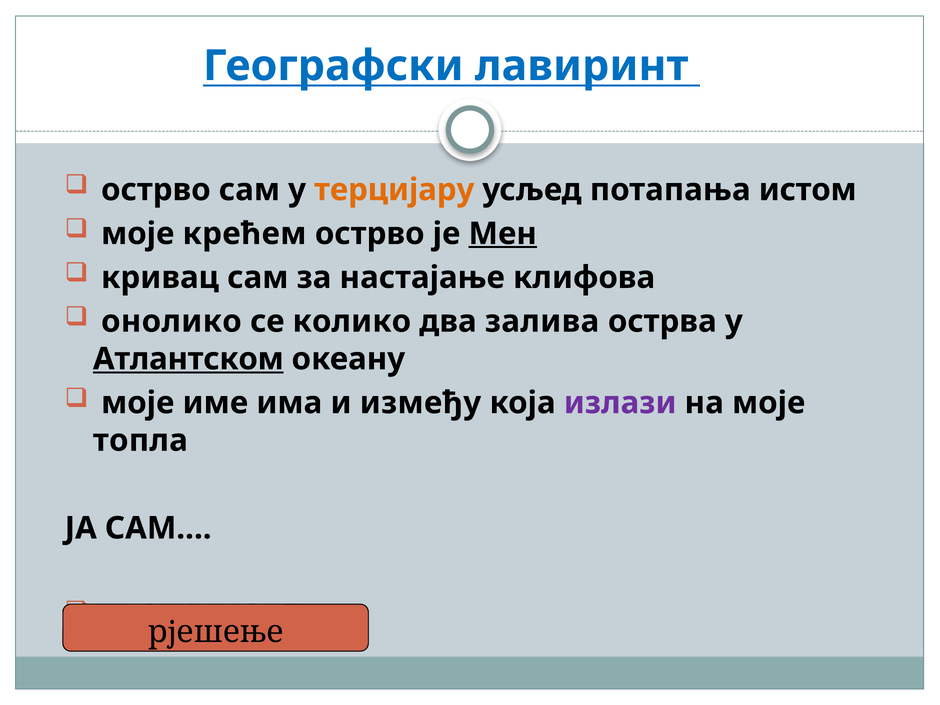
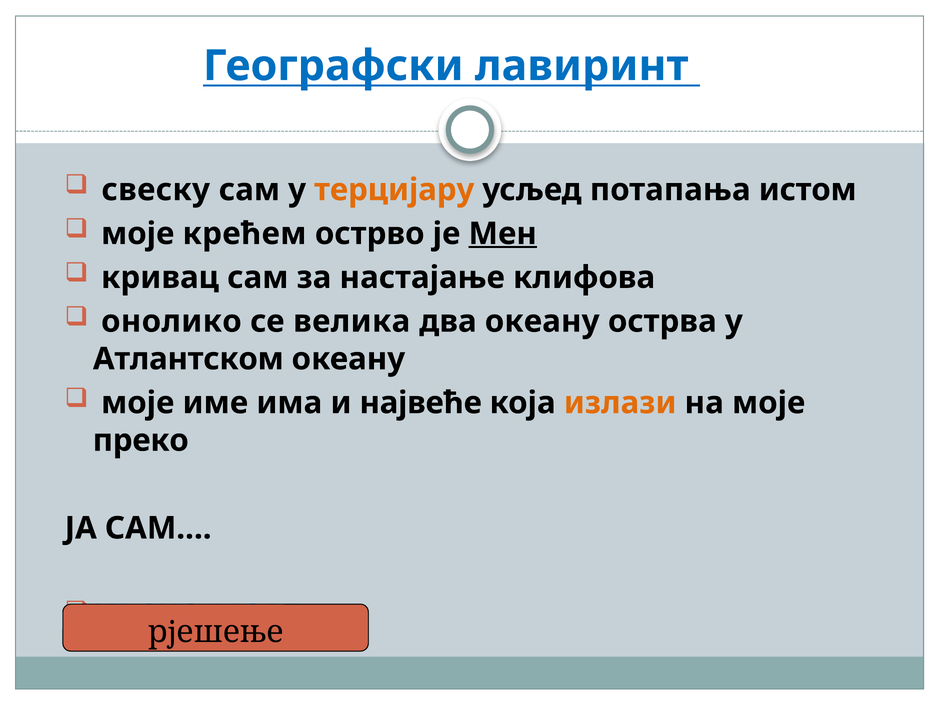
острво: острво -> свеску (156, 190)
колико: колико -> велика (352, 321)
два залива: залива -> океану (542, 321)
Атлантском underline: present -> none (188, 359)
између: између -> највеће (421, 403)
излази colour: purple -> orange (620, 403)
топла: топла -> преко (141, 440)
